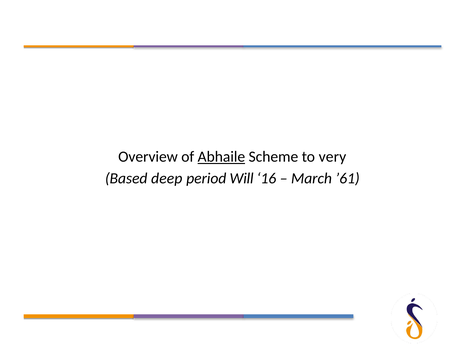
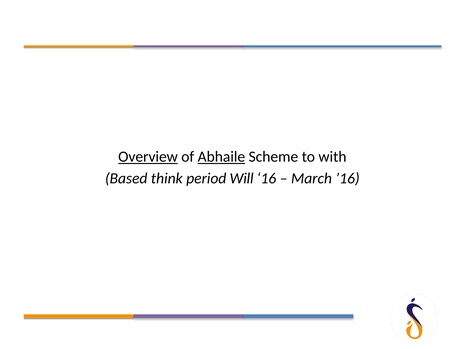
Overview underline: none -> present (148, 157)
very: very -> with (333, 157)
deep: deep -> think (167, 178)
’61: ’61 -> ’16 (348, 178)
